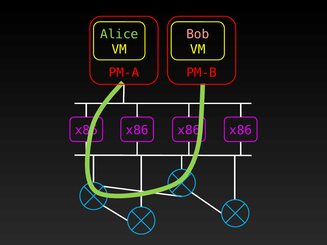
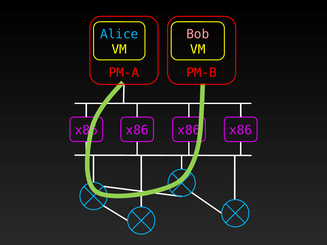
Alice colour: light green -> light blue (119, 34)
